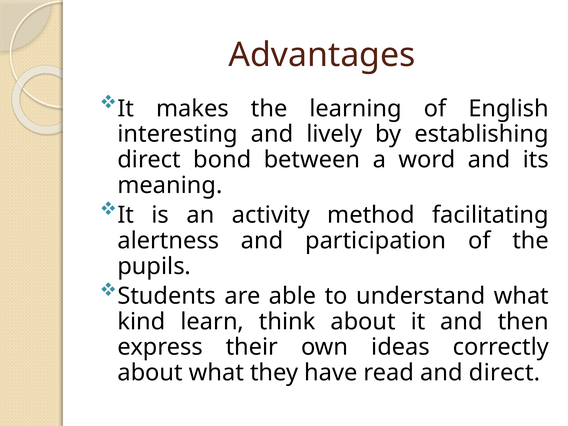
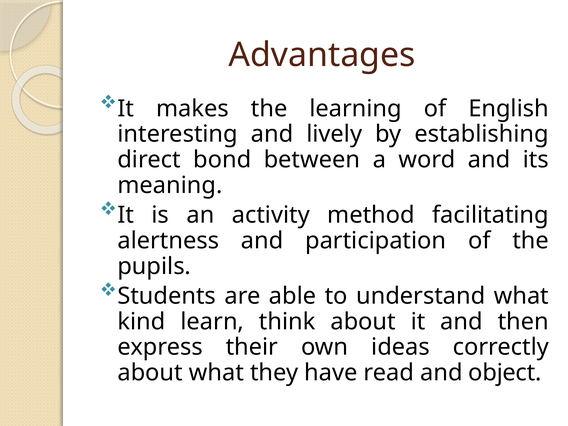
and direct: direct -> object (505, 373)
